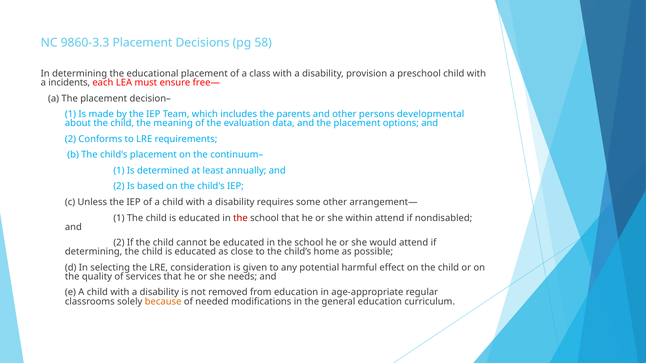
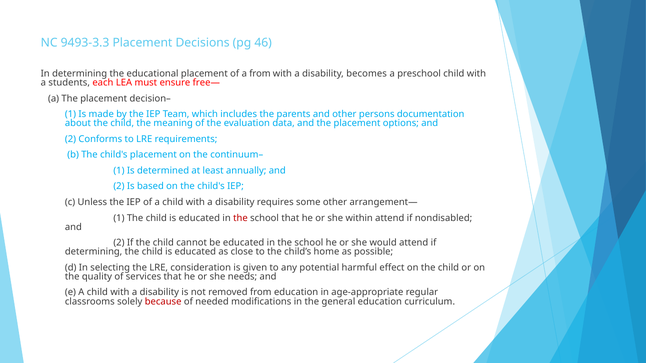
9860-3.3: 9860-3.3 -> 9493-3.3 (85, 43)
58: 58 -> 46 (263, 43)
a class: class -> from (260, 74)
provision: provision -> becomes (367, 74)
incidents: incidents -> students (69, 83)
developmental: developmental -> documentation (431, 114)
because colour: orange -> red (163, 302)
